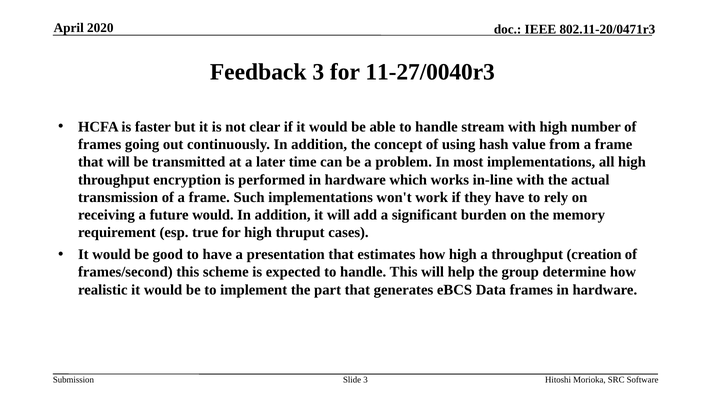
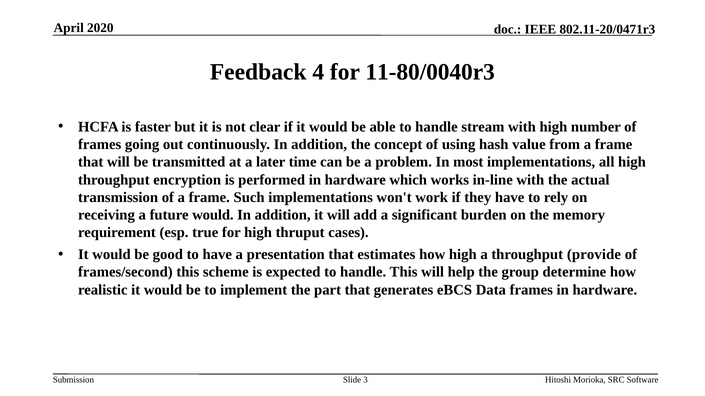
Feedback 3: 3 -> 4 (318, 72)
11-27/0040r3: 11-27/0040r3 -> 11-80/0040r3 (430, 72)
creation: creation -> provide (594, 255)
